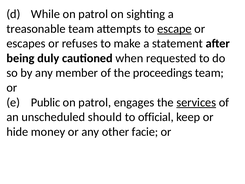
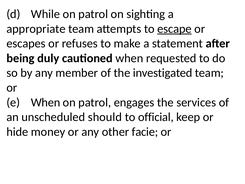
treasonable: treasonable -> appropriate (36, 29)
proceedings: proceedings -> investigated (163, 73)
e Public: Public -> When (46, 102)
services underline: present -> none (196, 102)
